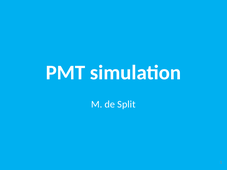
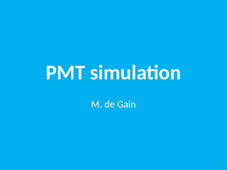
Split: Split -> Gain (127, 104)
